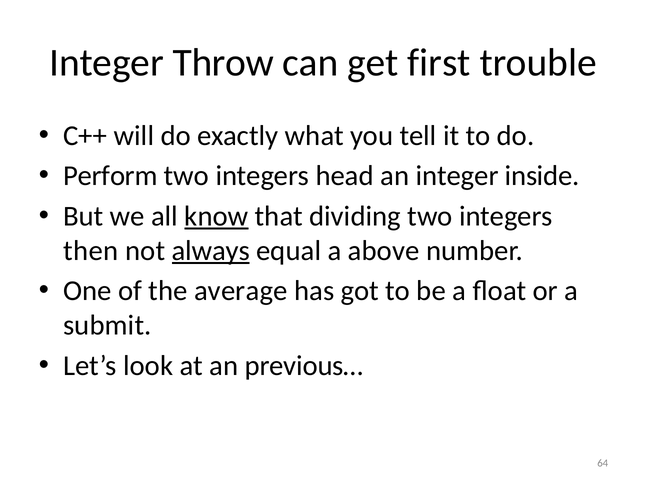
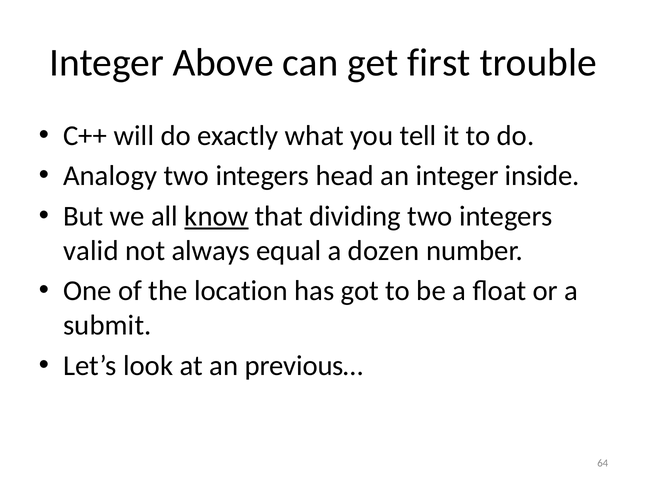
Throw: Throw -> Above (223, 63)
Perform: Perform -> Analogy (110, 176)
then: then -> valid (91, 251)
always underline: present -> none (211, 251)
above: above -> dozen (384, 251)
average: average -> location (241, 291)
